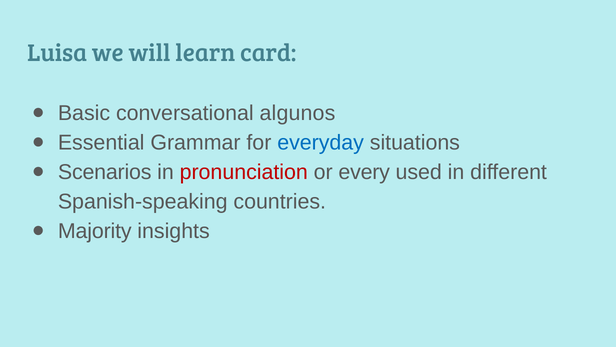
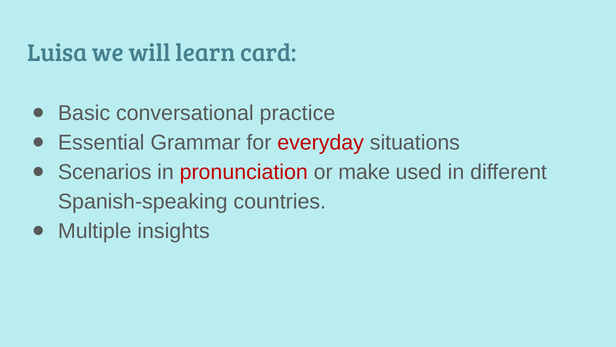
algunos: algunos -> practice (297, 113)
everyday colour: blue -> red (321, 142)
every: every -> make (364, 172)
Majority: Majority -> Multiple (95, 231)
